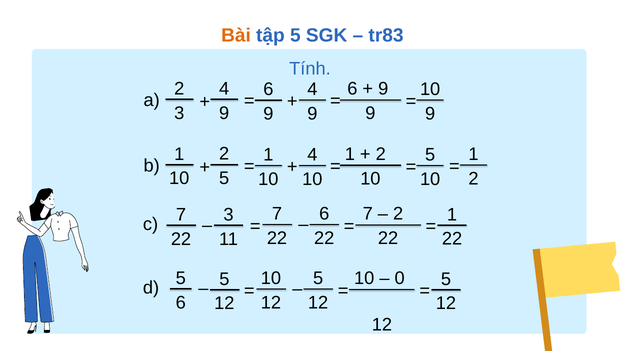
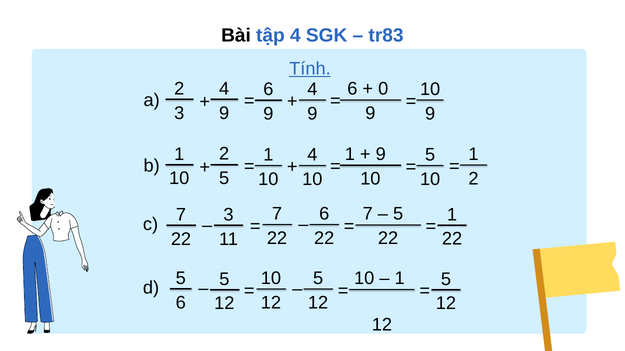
Bài colour: orange -> black (236, 36)
tập 5: 5 -> 4 (295, 36)
Tính underline: none -> present (310, 69)
9: 9 -> 0 (383, 89)
2: 2 -> 9 (381, 154)
2: 2 -> 5 (398, 214)
0: 0 -> 1 (400, 279)
